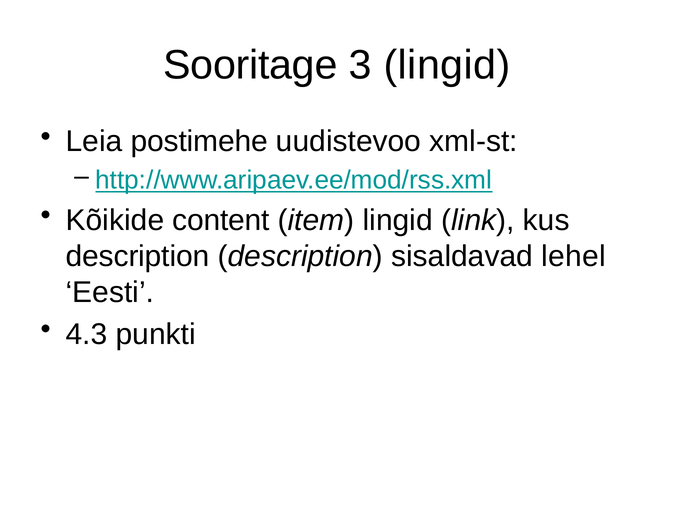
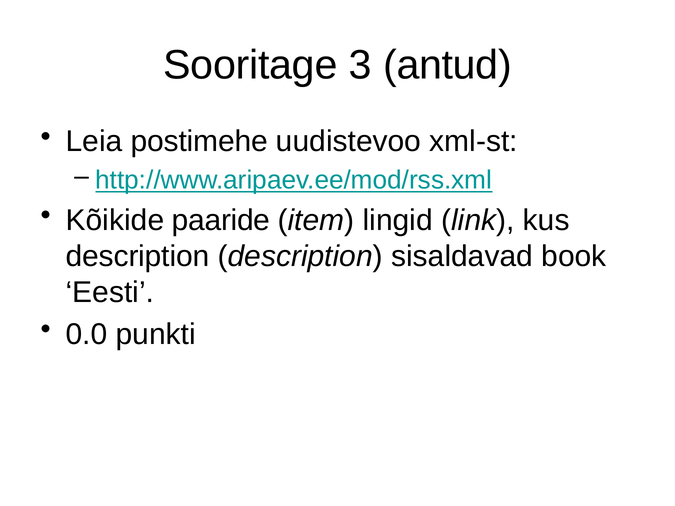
3 lingid: lingid -> antud (447, 65)
content: content -> paaride (221, 220)
lehel: lehel -> book (574, 256)
4.3: 4.3 -> 0.0 (87, 334)
